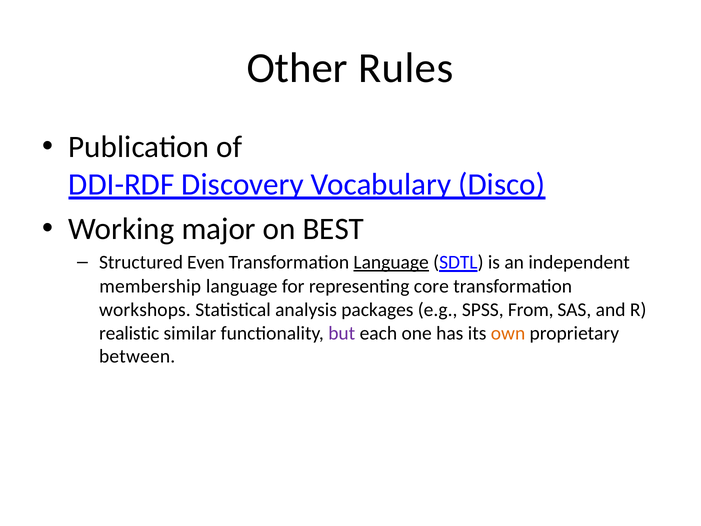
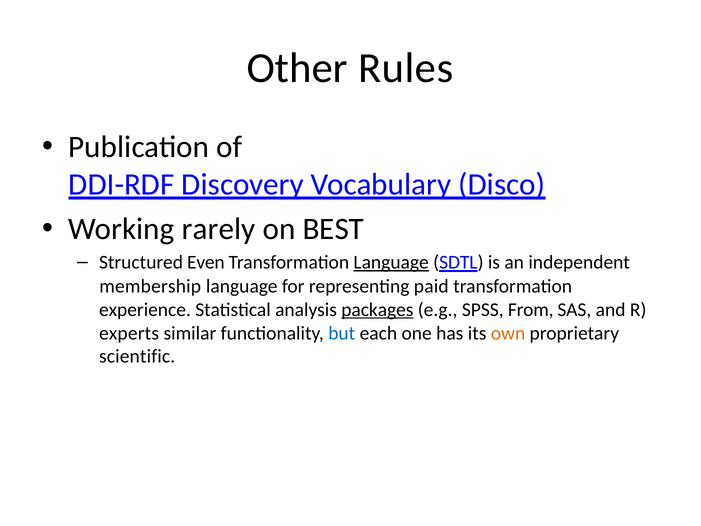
major: major -> rarely (219, 229)
core: core -> paid (431, 286)
workshops: workshops -> experience (145, 310)
packages underline: none -> present (377, 310)
realistic: realistic -> experts (129, 333)
but colour: purple -> blue (342, 333)
between: between -> scientific (137, 356)
